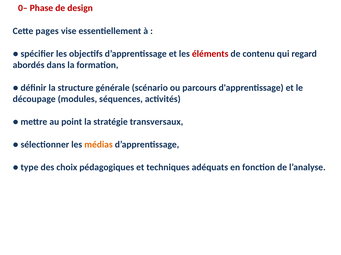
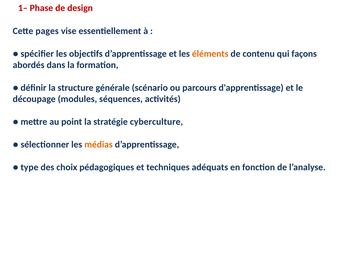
0–: 0– -> 1– (23, 8)
éléments colour: red -> orange (210, 54)
regard: regard -> façons (304, 54)
transversaux: transversaux -> cyberculture (156, 122)
